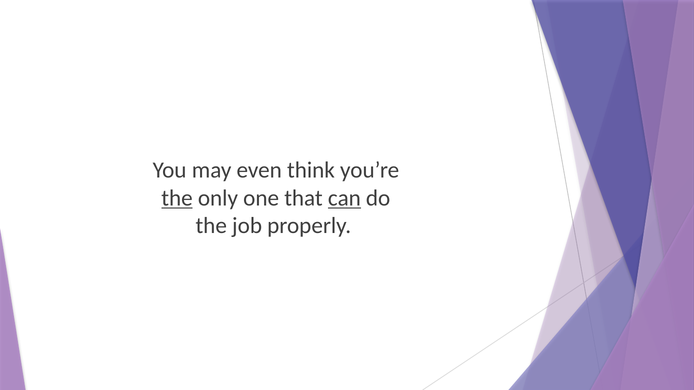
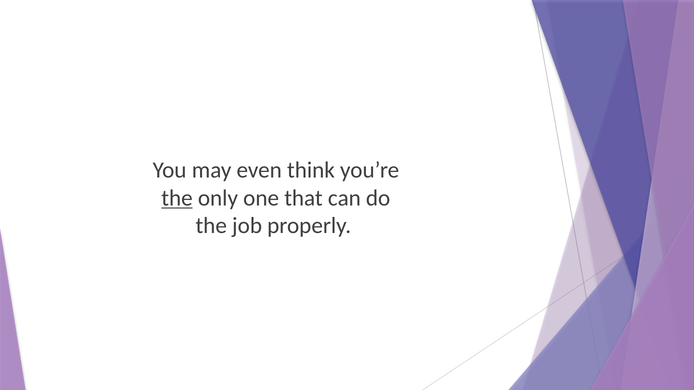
can underline: present -> none (344, 198)
